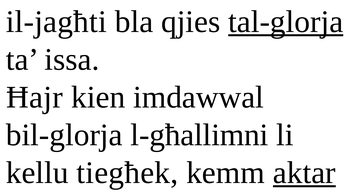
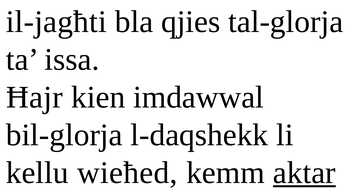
tal-glorja underline: present -> none (286, 22)
l-għallimni: l-għallimni -> l-daqshekk (199, 135)
tiegħek: tiegħek -> wieħed (127, 173)
